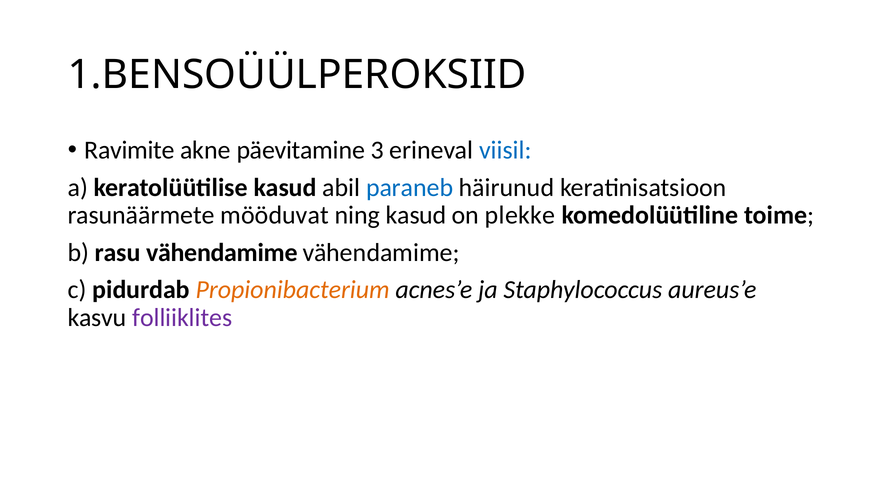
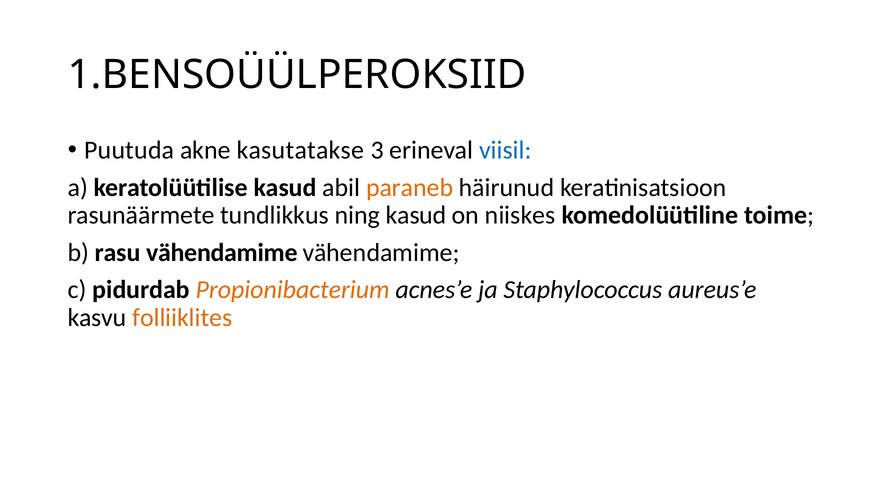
Ravimite: Ravimite -> Puutuda (129, 150)
päevitamine: päevitamine -> kasutatakse (300, 150)
paraneb colour: blue -> orange (410, 187)
mööduvat: mööduvat -> tundlikkus (275, 215)
plekke: plekke -> niiskes (520, 215)
folliiklites colour: purple -> orange (182, 318)
